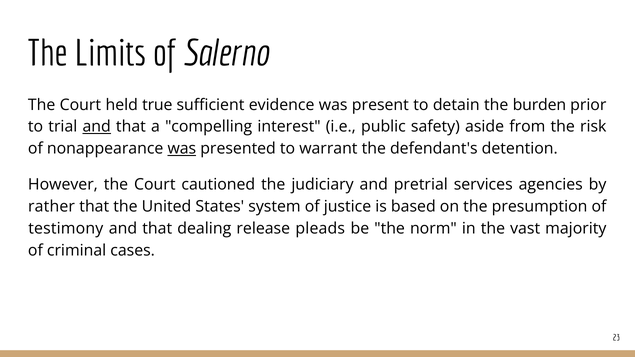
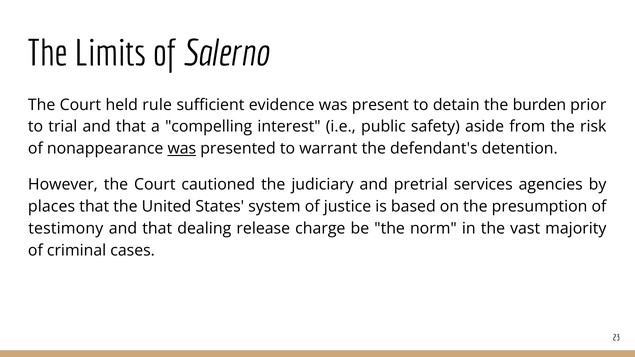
true: true -> rule (157, 105)
and underline: present -> none (97, 127)
rather: rather -> places (52, 207)
pleads: pleads -> charge (320, 229)
